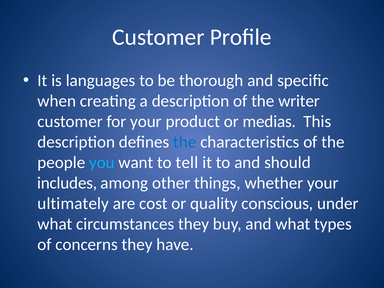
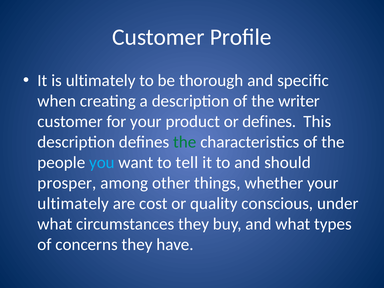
is languages: languages -> ultimately (101, 81)
or medias: medias -> defines (269, 122)
the colour: blue -> green (185, 142)
includes: includes -> prosper (67, 183)
